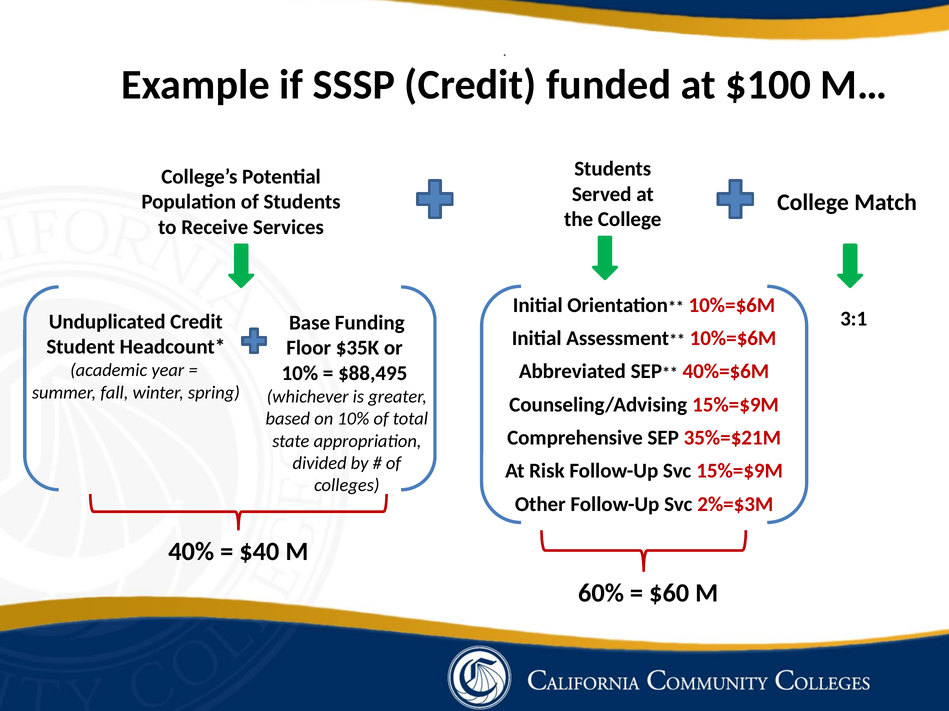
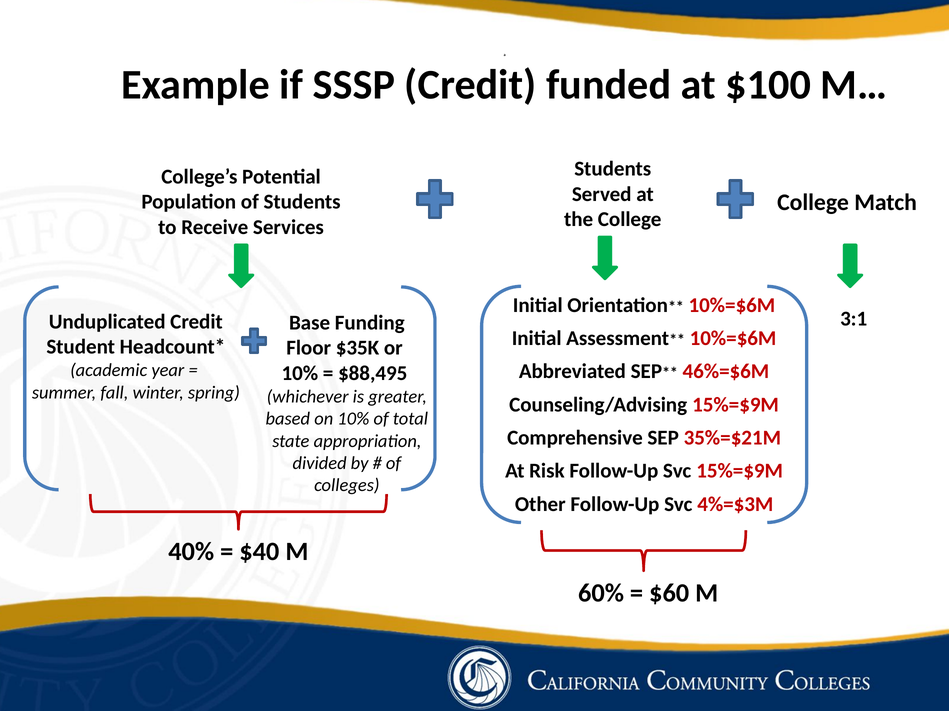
40%=$6M: 40%=$6M -> 46%=$6M (726, 372)
2%=$3M: 2%=$3M -> 4%=$3M (735, 505)
